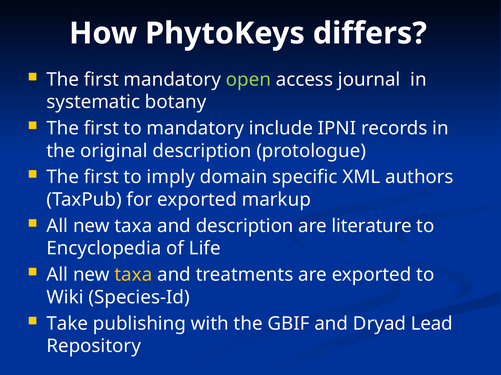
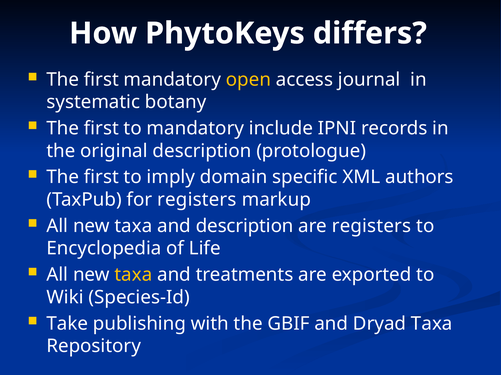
open colour: light green -> yellow (248, 80)
for exported: exported -> registers (197, 200)
are literature: literature -> registers (371, 226)
Dryad Lead: Lead -> Taxa (432, 324)
